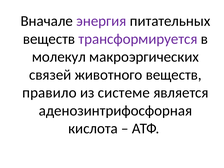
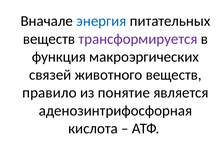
энергия colour: purple -> blue (101, 21)
молекул: молекул -> функция (59, 57)
системе: системе -> понятие (124, 93)
